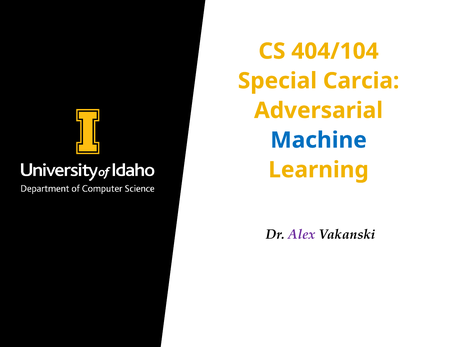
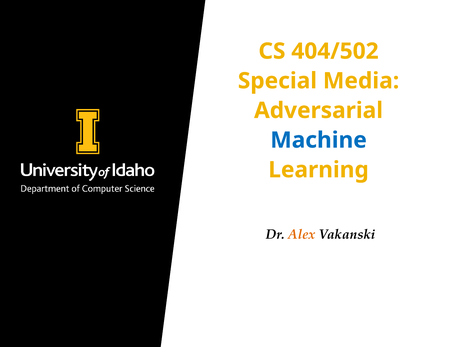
404/104: 404/104 -> 404/502 (335, 51)
Carcia: Carcia -> Media (361, 81)
Alex colour: purple -> orange (302, 235)
